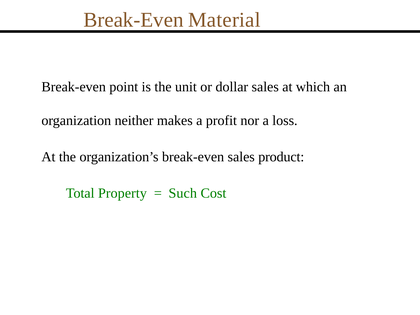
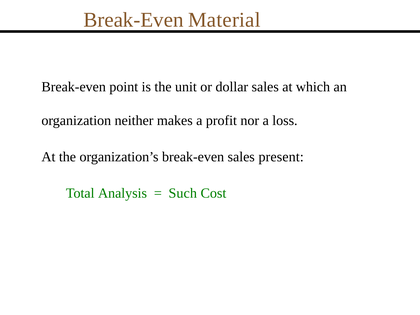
product: product -> present (281, 157)
Property: Property -> Analysis (122, 193)
